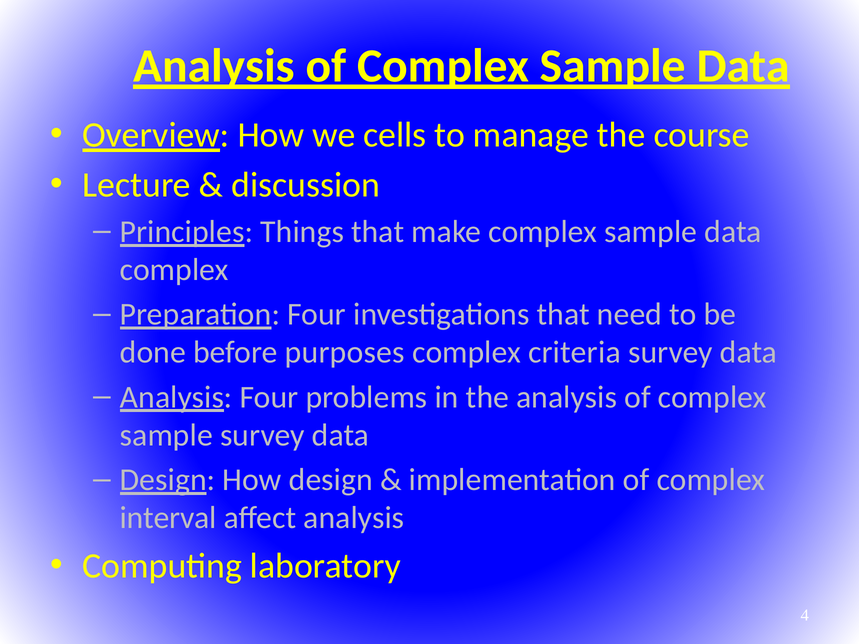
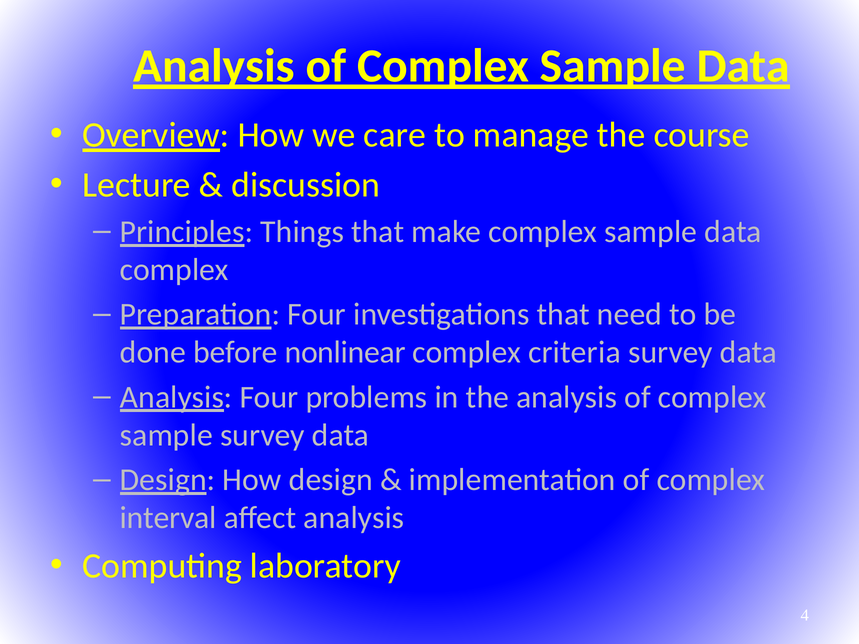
cells: cells -> care (395, 135)
purposes: purposes -> nonlinear (345, 353)
